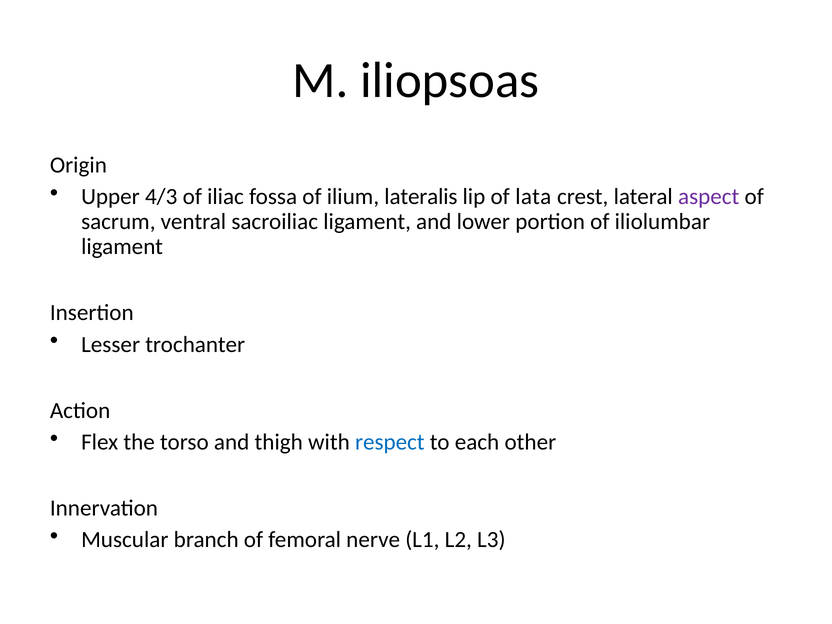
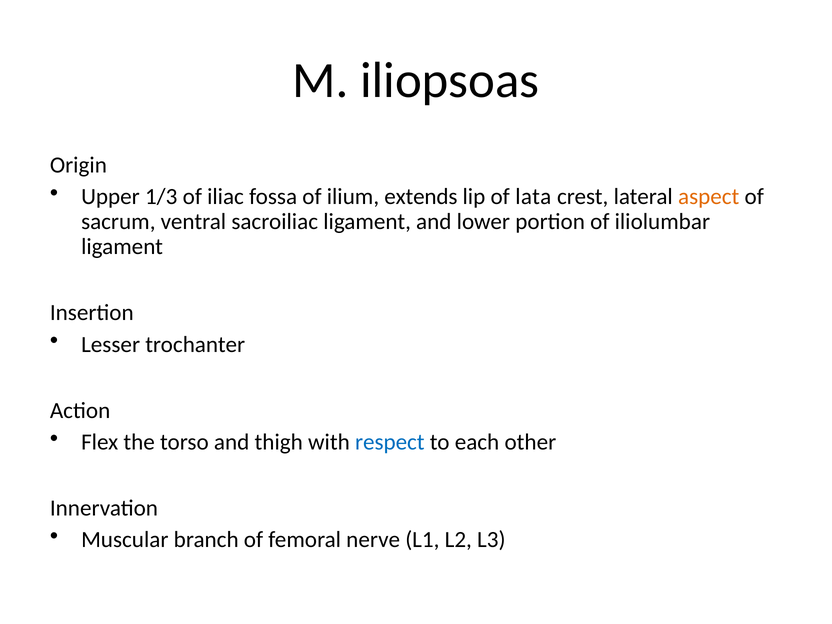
4/3: 4/3 -> 1/3 (161, 197)
lateralis: lateralis -> extends (421, 197)
aspect colour: purple -> orange (709, 197)
